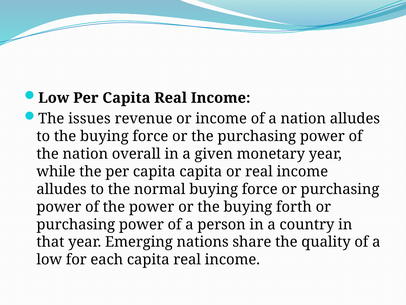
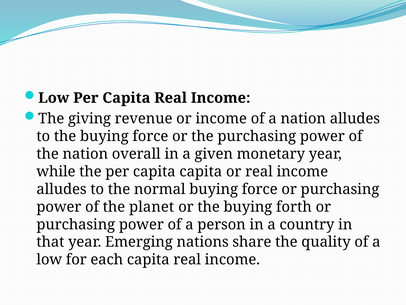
issues: issues -> giving (90, 118)
the power: power -> planet (152, 206)
